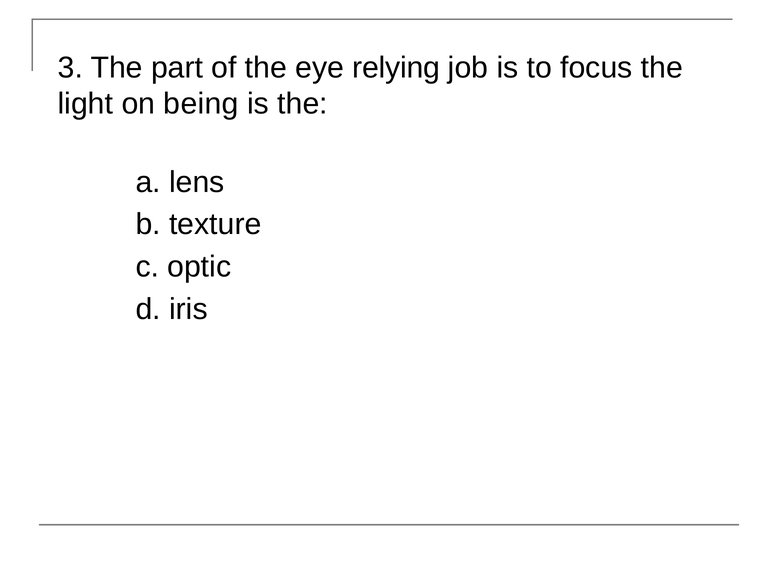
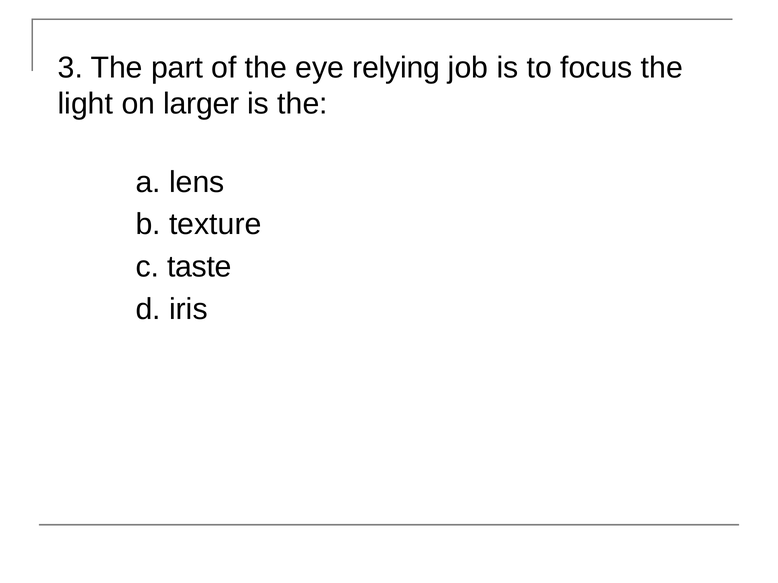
being: being -> larger (201, 104)
optic: optic -> taste (199, 267)
